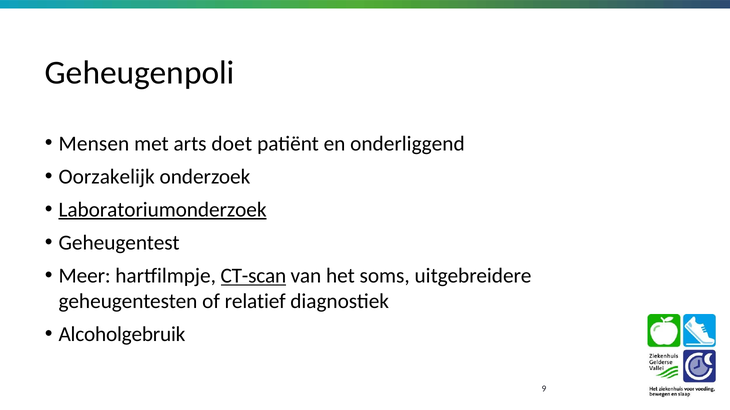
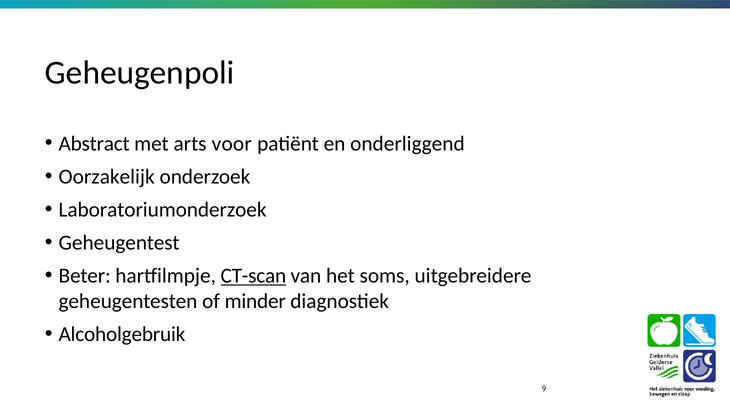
Mensen: Mensen -> Abstract (94, 144)
doet: doet -> voor (232, 144)
Laboratoriumonderzoek underline: present -> none (163, 210)
Meer: Meer -> Beter (85, 276)
relatief: relatief -> minder (255, 302)
